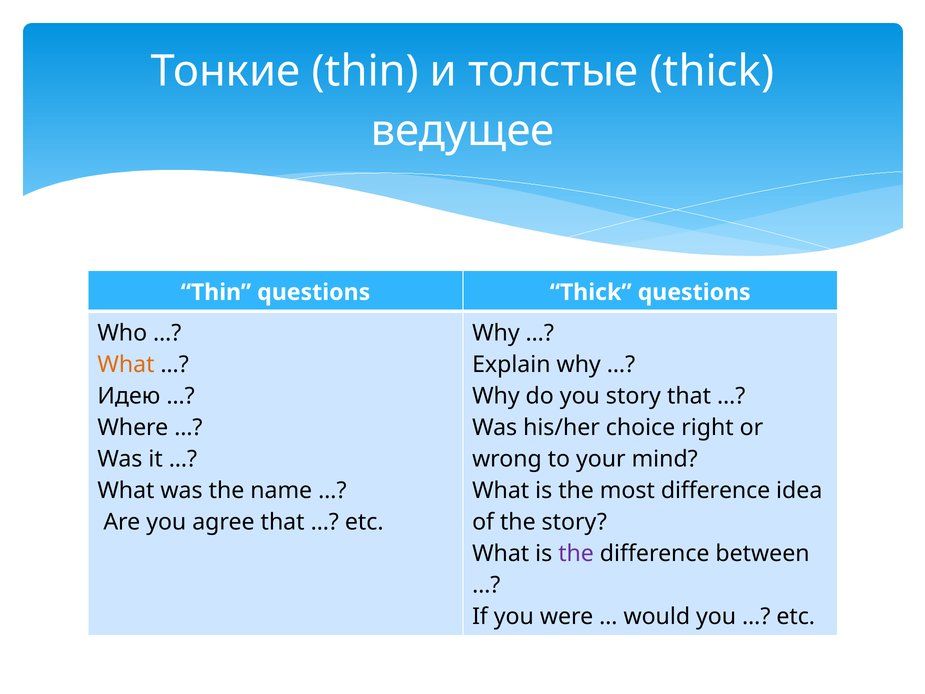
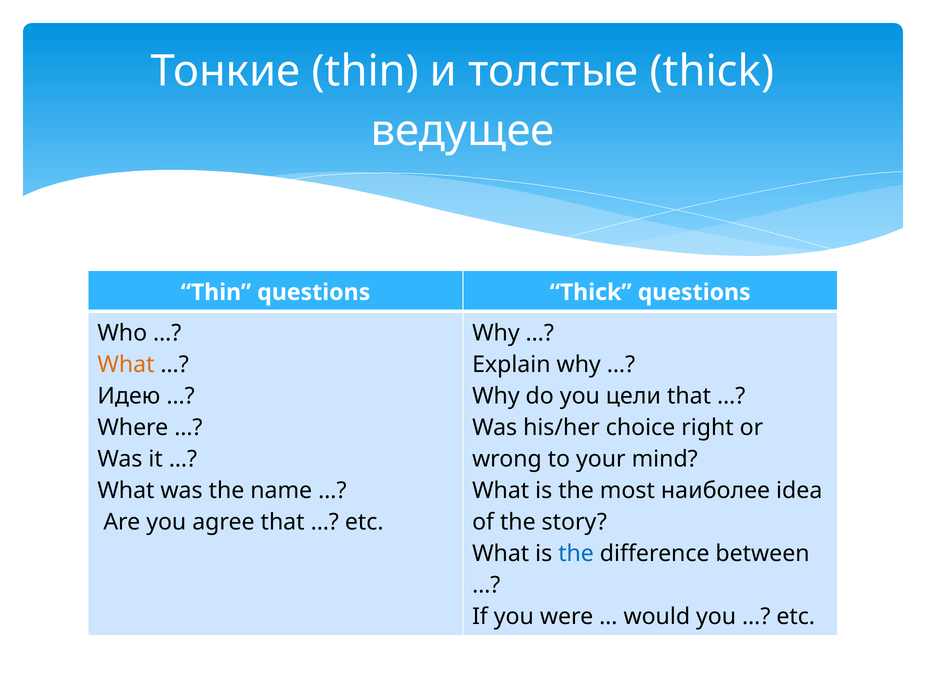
you story: story -> цели (633, 396)
most difference: difference -> наиболее (715, 490)
the colour: purple -> blue (576, 553)
